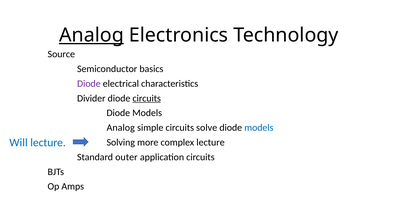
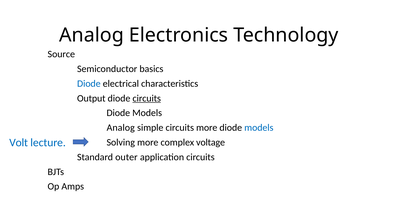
Analog underline: present -> none (91, 35)
Diode colour: purple -> blue (89, 84)
Divider: Divider -> Output (91, 98)
circuits solve: solve -> more (207, 128)
Will: Will -> Volt (19, 143)
complex lecture: lecture -> voltage (211, 142)
